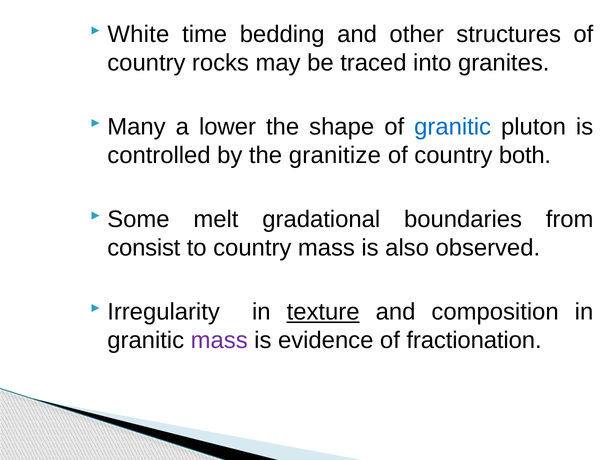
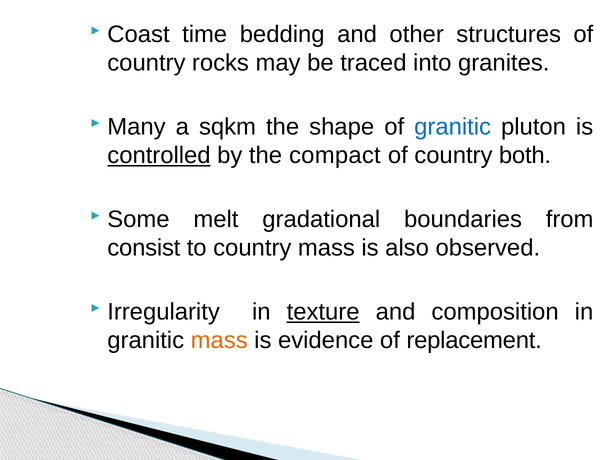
White: White -> Coast (139, 34)
lower: lower -> sqkm (227, 127)
controlled underline: none -> present (159, 156)
granitize: granitize -> compact (335, 156)
mass colour: purple -> orange (219, 341)
fractionation: fractionation -> replacement (474, 341)
